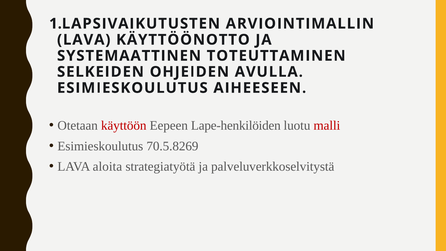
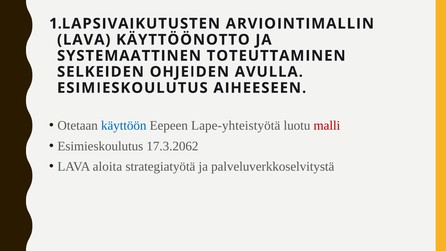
käyttöön colour: red -> blue (124, 126)
Lape-henkilöiden: Lape-henkilöiden -> Lape-yhteistyötä (236, 126)
70.5.8269: 70.5.8269 -> 17.3.2062 (172, 146)
